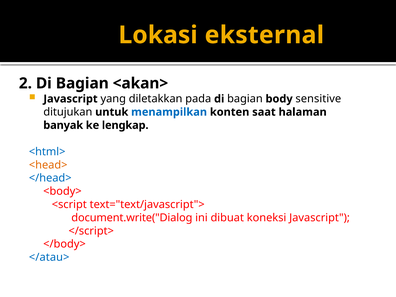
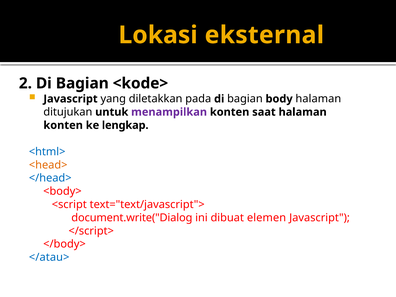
<akan>: <akan> -> <kode> (140, 83)
body sensitive: sensitive -> halaman (318, 99)
menampilkan colour: blue -> purple (169, 112)
banyak: banyak -> konten (63, 125)
koneksi: koneksi -> elemen (267, 218)
